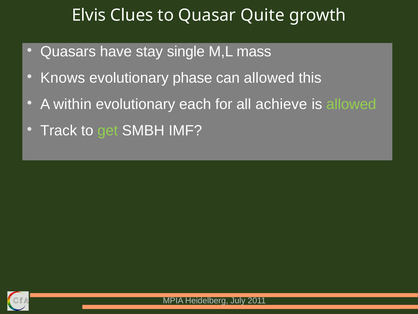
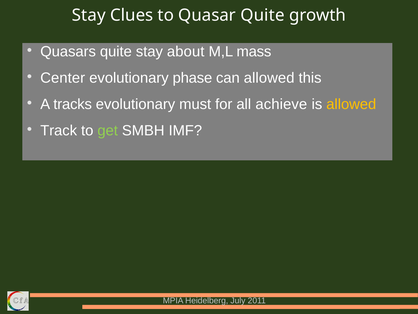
Elvis: Elvis -> Stay (89, 15)
Quasars have: have -> quite (116, 52)
single: single -> about (186, 52)
Knows: Knows -> Center (63, 78)
within: within -> tracks (73, 104)
each: each -> must (195, 104)
allowed colour: light green -> yellow (351, 104)
